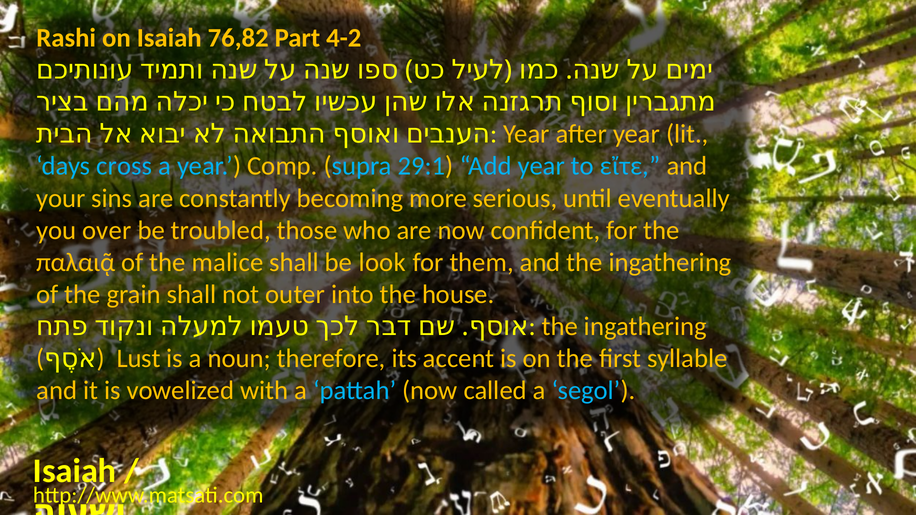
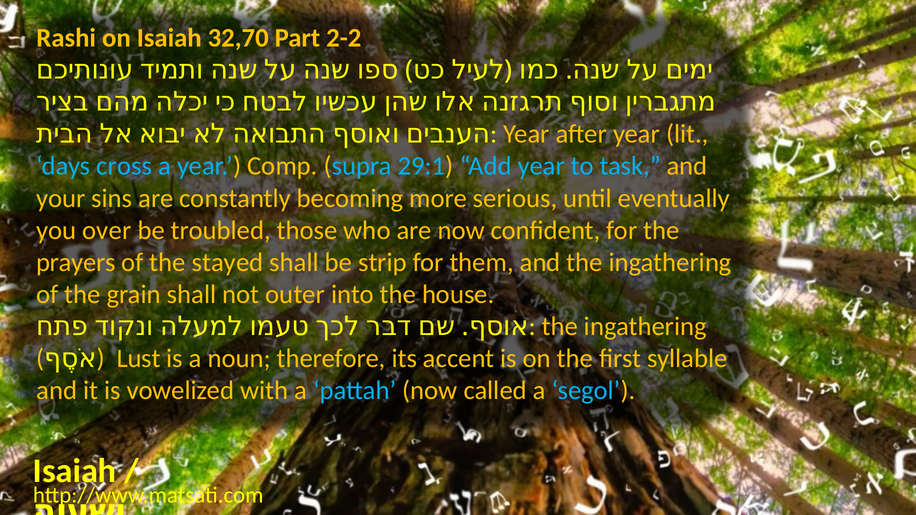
76,82: 76,82 -> 32,70 (238, 38)
4-2: 4-2 -> 2-2 (344, 38)
εἴτε: εἴτε -> task (630, 166)
παλαιᾷ: παλαιᾷ -> prayers (76, 262)
malice: malice -> stayed (228, 262)
look: look -> strip (382, 262)
